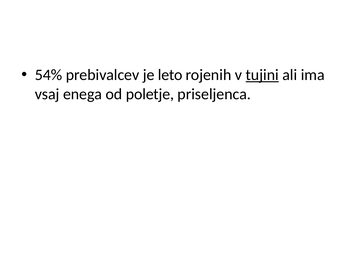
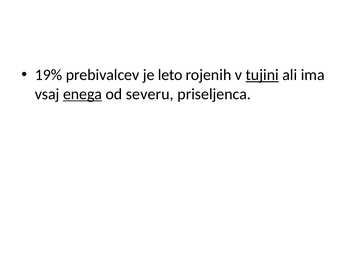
54%: 54% -> 19% (49, 75)
enega underline: none -> present (83, 94)
poletje: poletje -> severu (150, 94)
